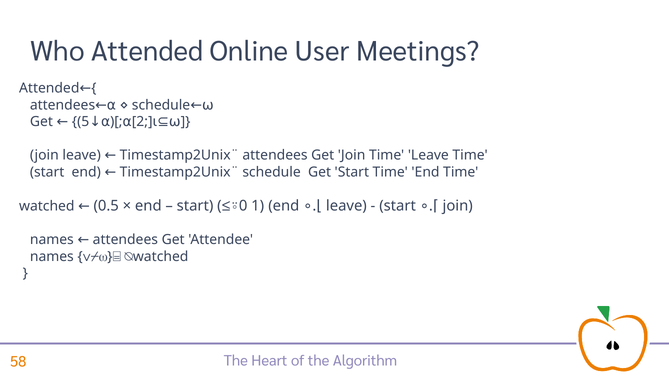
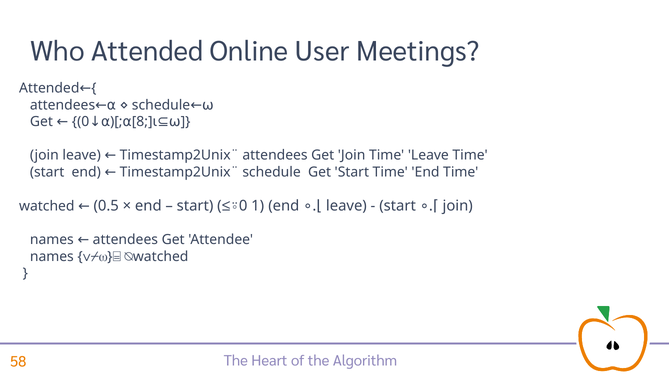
Get 5: 5 -> 0 (81, 122)
2: 2 -> 8 (142, 122)
